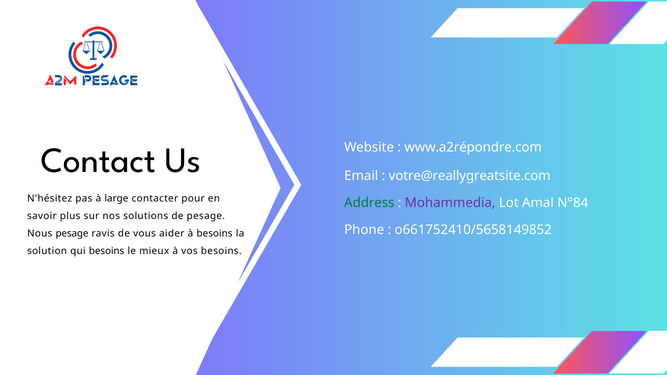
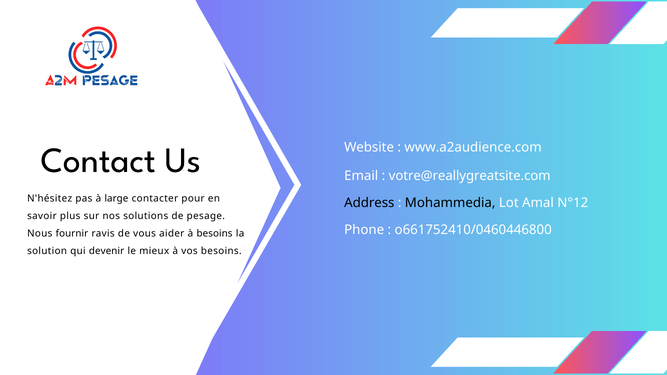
www.a2répondre.com: www.a2répondre.com -> www.a2audience.com (473, 147)
Address colour: green -> black (369, 203)
Mohammedia colour: purple -> black (450, 203)
N°84: N°84 -> N°12 (573, 203)
o661752410/5658149852: o661752410/5658149852 -> o661752410/0460446800 (473, 230)
Nous pesage: pesage -> fournir (72, 234)
qui besoins: besoins -> devenir (107, 251)
